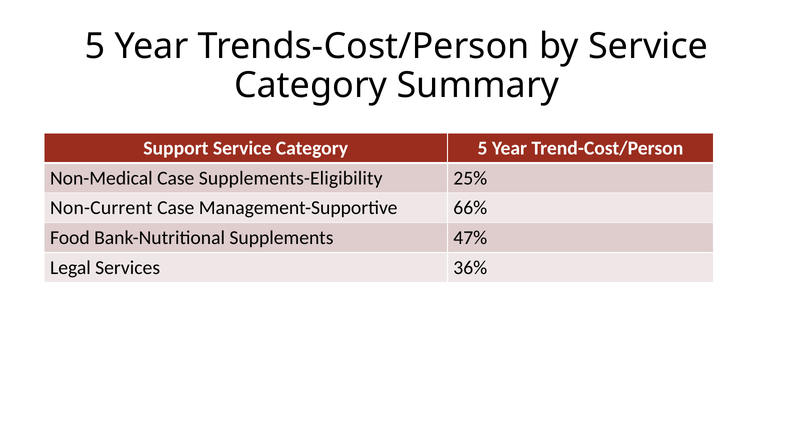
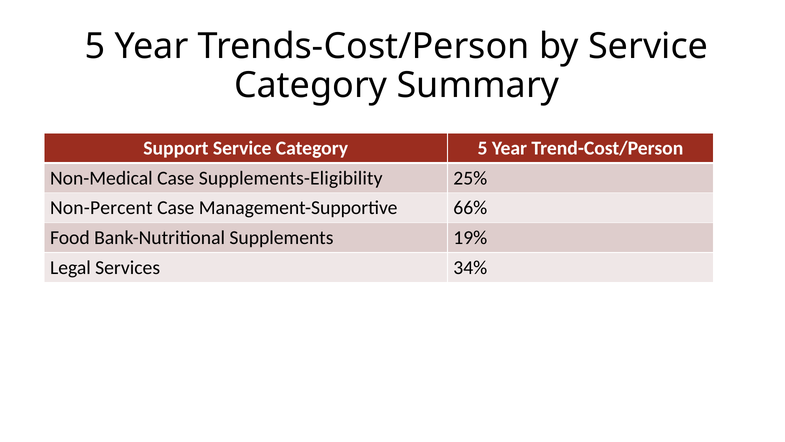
Non-Current: Non-Current -> Non-Percent (101, 208)
47%: 47% -> 19% (470, 238)
36%: 36% -> 34% (470, 267)
